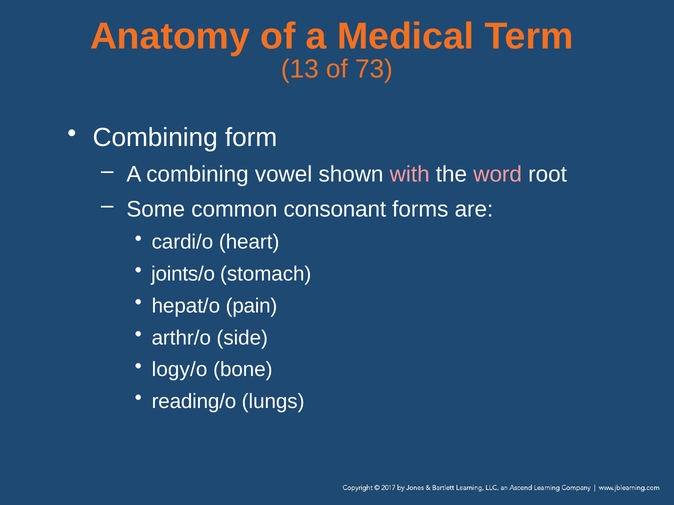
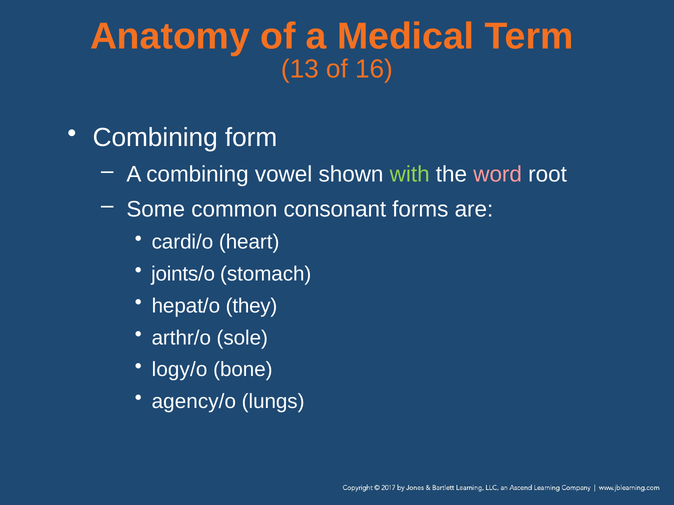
73: 73 -> 16 (374, 69)
with colour: pink -> light green (410, 175)
pain: pain -> they (252, 306)
side: side -> sole (242, 338)
reading/o: reading/o -> agency/o (194, 402)
